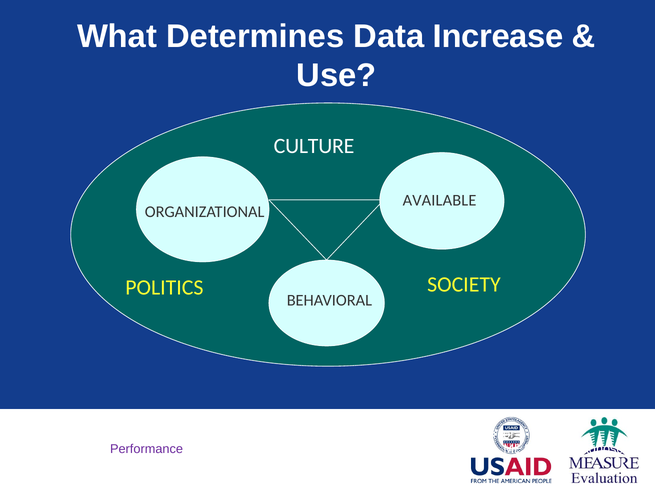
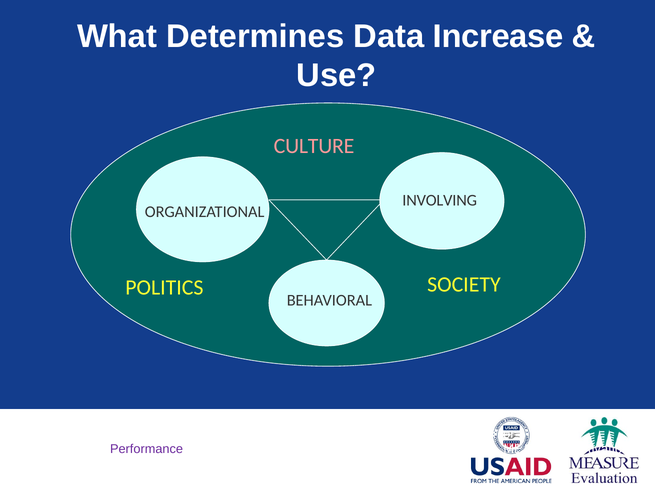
CULTURE colour: white -> pink (314, 146)
AVAILABLE: AVAILABLE -> INVOLVING (440, 201)
Diagnoses: Diagnoses -> Motivation (604, 449)
